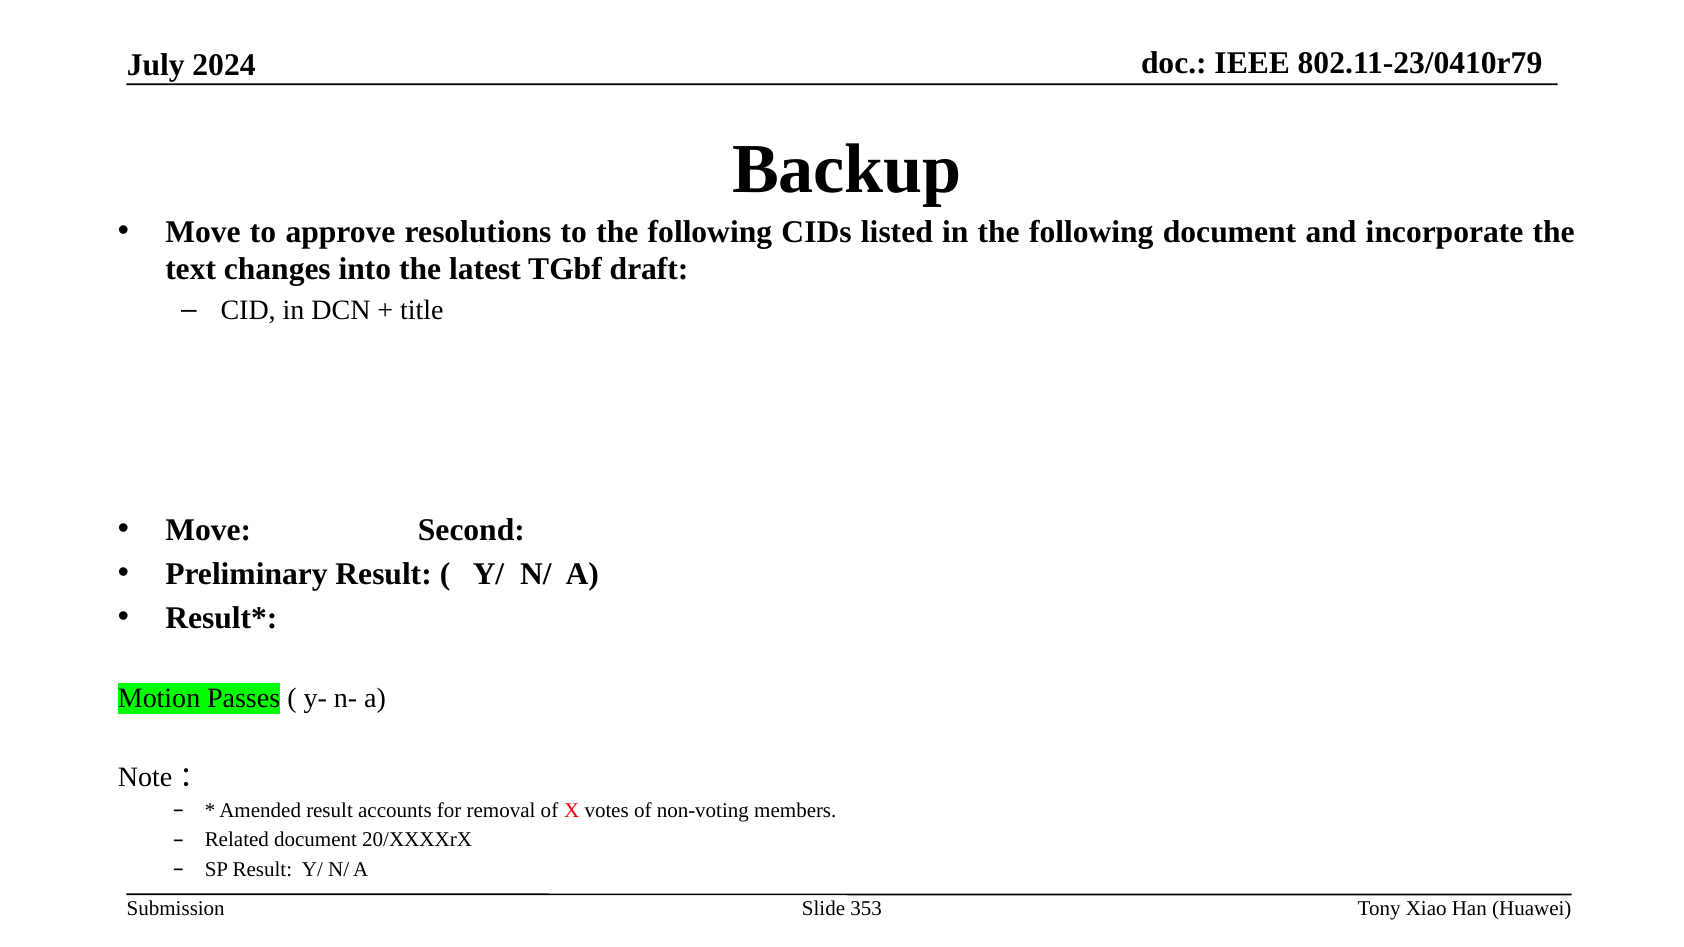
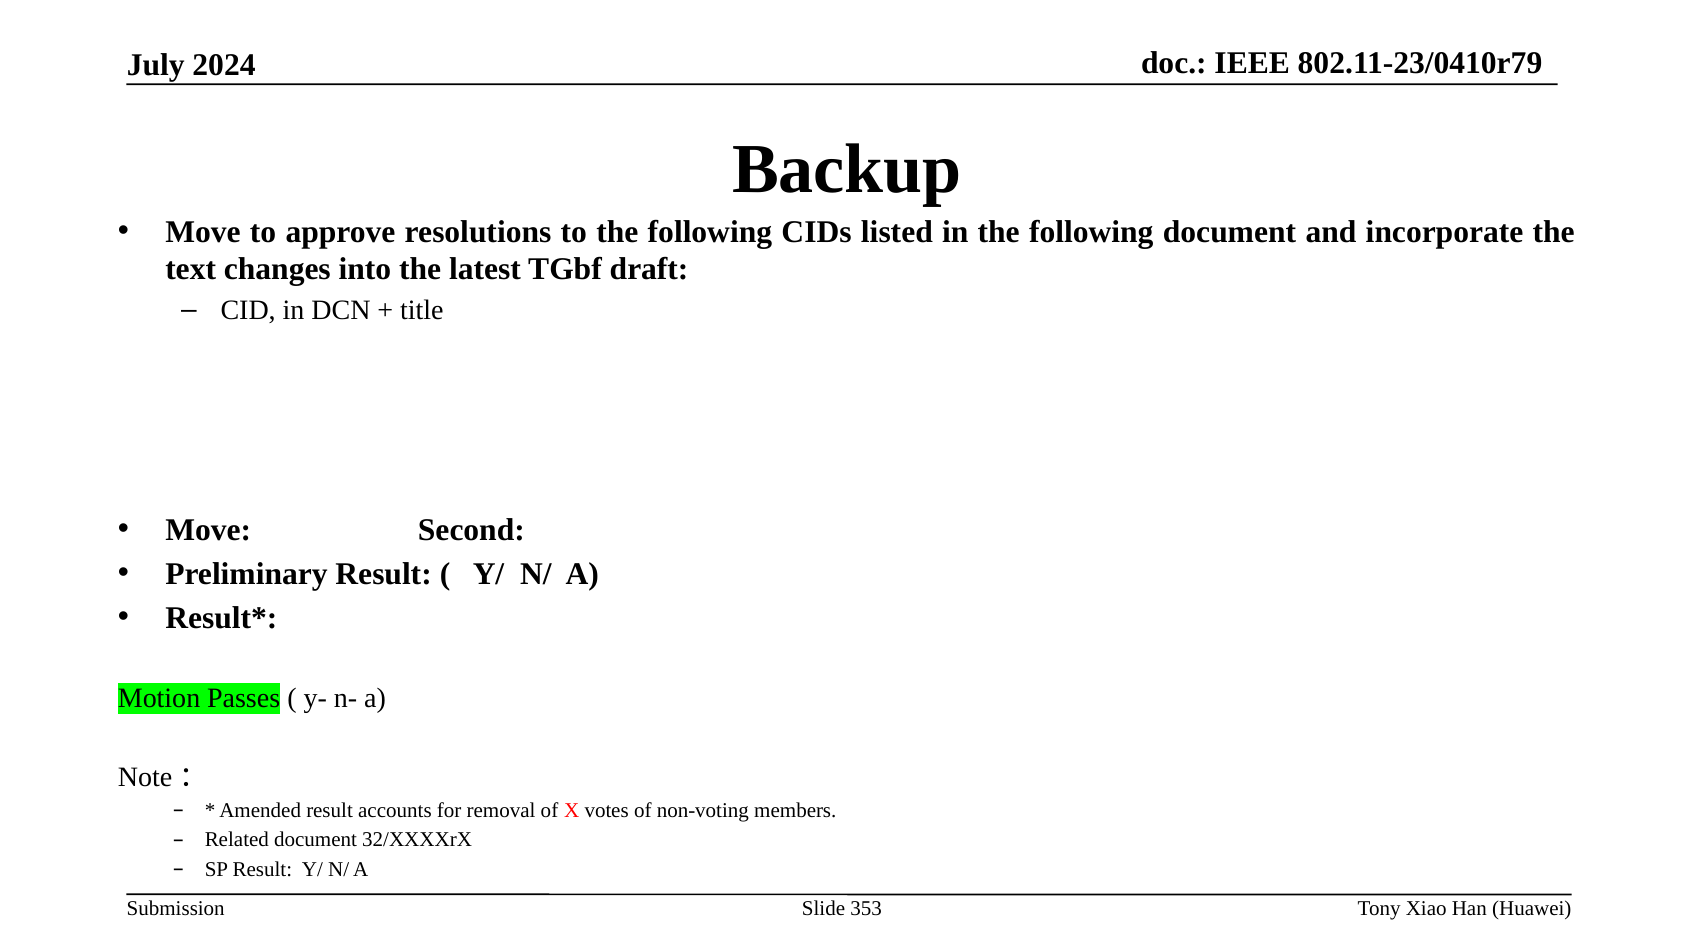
20/XXXXrX: 20/XXXXrX -> 32/XXXXrX (417, 840)
